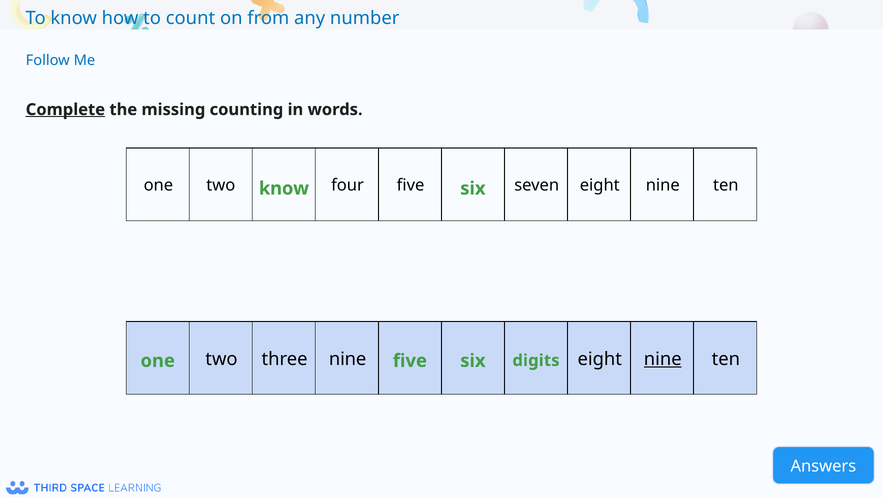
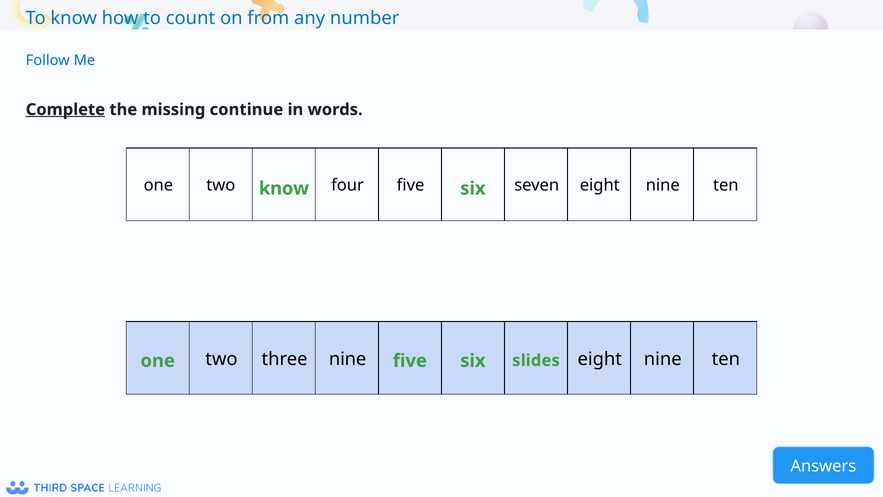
counting: counting -> continue (246, 110)
nine underline: present -> none (663, 359)
digits: digits -> slides (536, 360)
